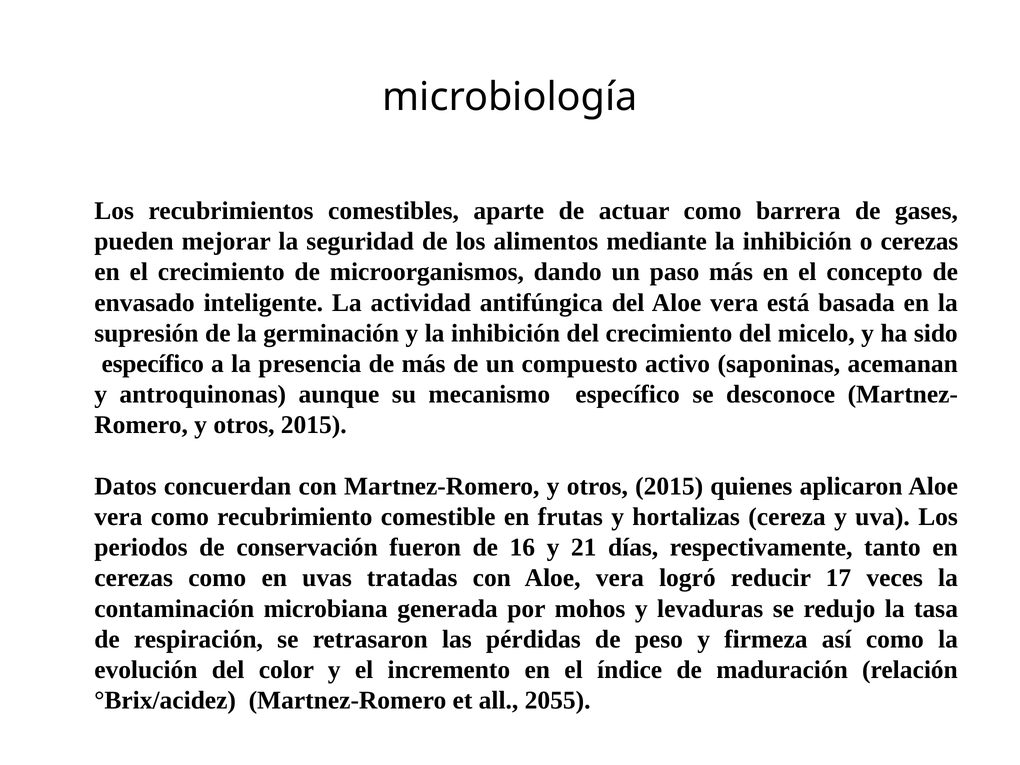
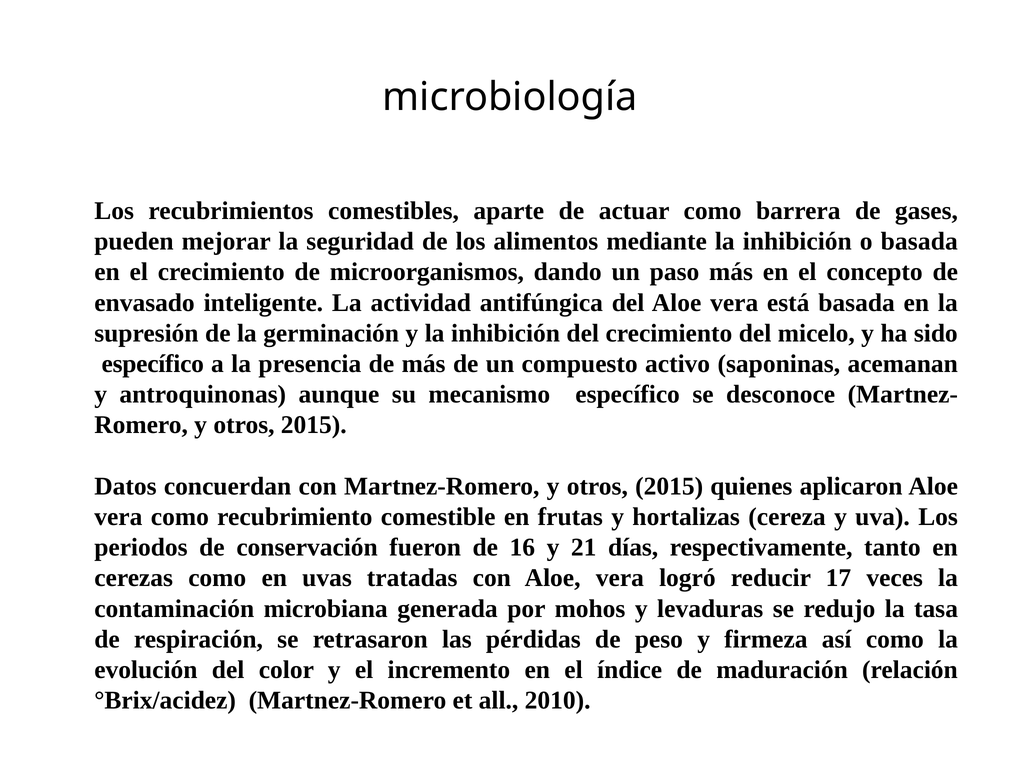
o cerezas: cerezas -> basada (919, 241)
2055: 2055 -> 2010 (558, 700)
